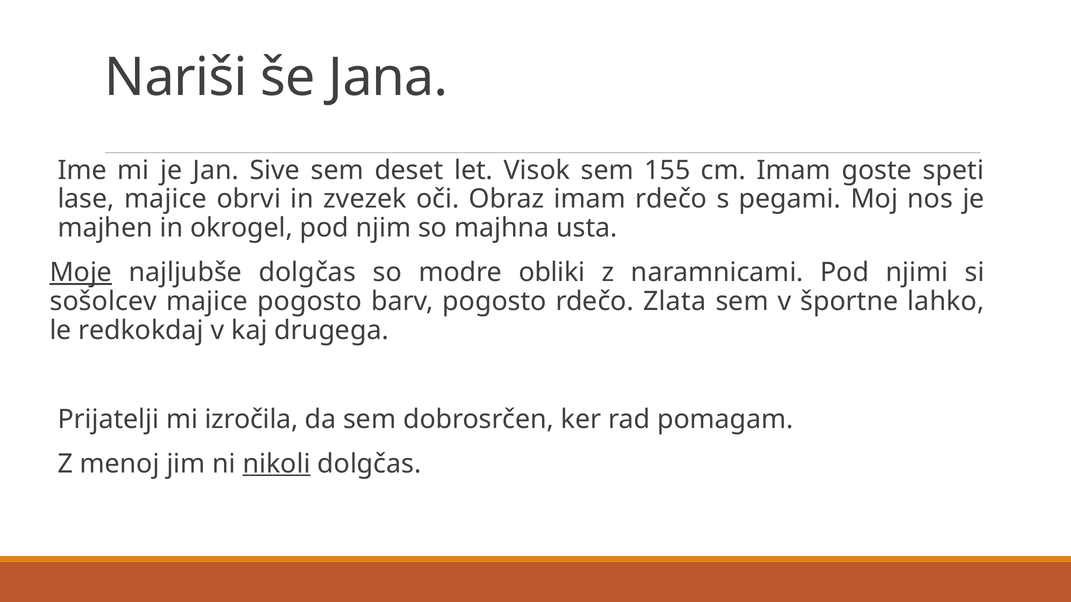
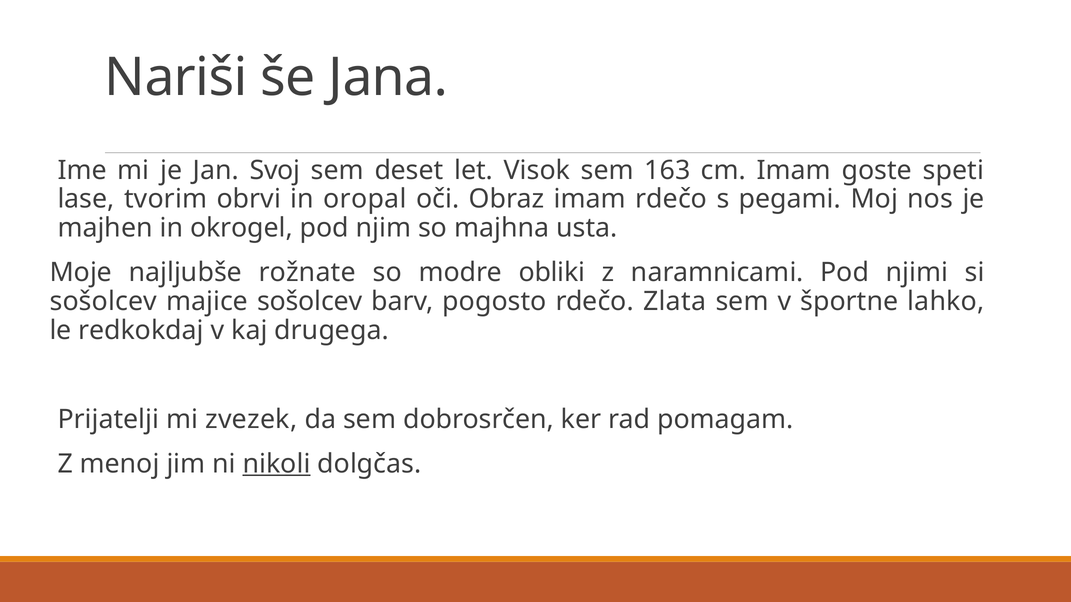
Sive: Sive -> Svoj (275, 170)
155: 155 -> 163 (667, 170)
lase majice: majice -> tvorim (166, 199)
zvezek: zvezek -> oropal (365, 199)
Moje underline: present -> none (81, 273)
najljubše dolgčas: dolgčas -> rožnate (307, 273)
majice pogosto: pogosto -> sošolcev (310, 302)
izročila: izročila -> zvezek (251, 420)
